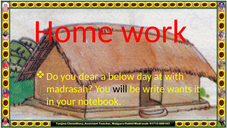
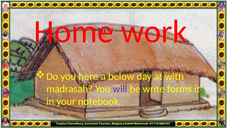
dear: dear -> here (88, 76)
will colour: black -> purple (120, 89)
wants: wants -> forms (179, 89)
